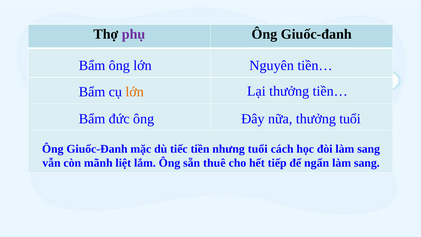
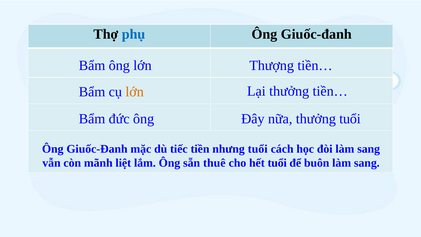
phụ colour: purple -> blue (134, 34)
Nguyên: Nguyên -> Thượng (272, 66)
hết tiếp: tiếp -> tuổi (277, 163)
ngẩn: ngẩn -> buôn (317, 163)
